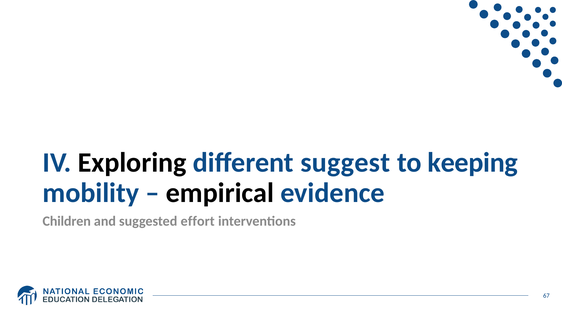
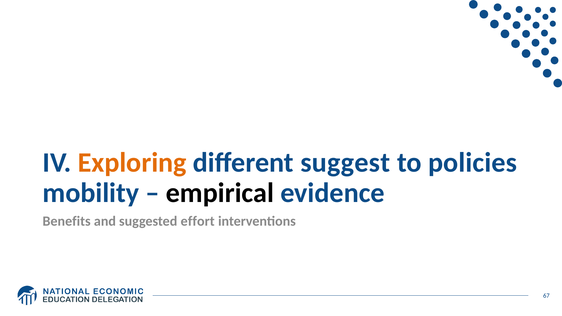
Exploring colour: black -> orange (132, 162)
keeping: keeping -> policies (473, 162)
Children: Children -> Benefits (67, 221)
